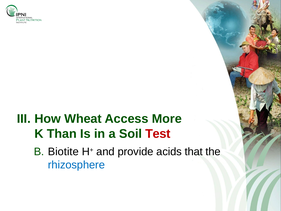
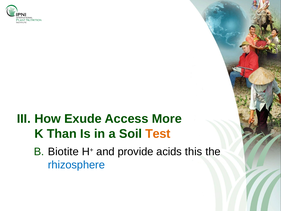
Wheat: Wheat -> Exude (83, 119)
Test colour: red -> orange (158, 134)
that: that -> this (194, 152)
